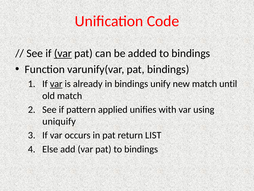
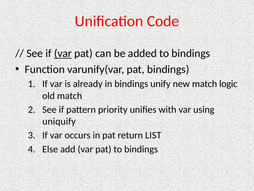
var underline: present -> none (56, 84)
until: until -> logic (228, 84)
applied: applied -> priority (113, 109)
